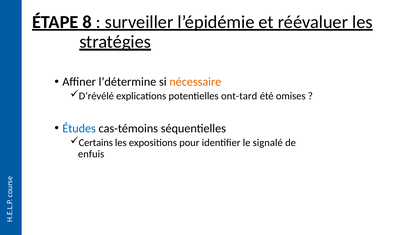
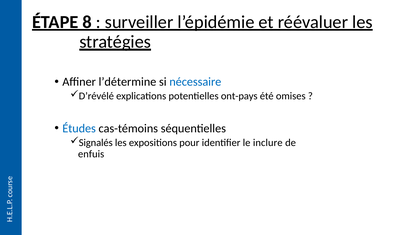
nécessaire colour: orange -> blue (195, 82)
ont-tard: ont-tard -> ont-pays (239, 96)
Certains: Certains -> Signalés (96, 143)
signalé: signalé -> inclure (268, 143)
